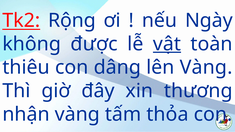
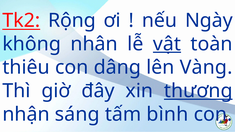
được: được -> nhân (94, 44)
thương underline: none -> present (198, 91)
nhận vàng: vàng -> sáng (77, 114)
thỏa: thỏa -> bình (167, 114)
